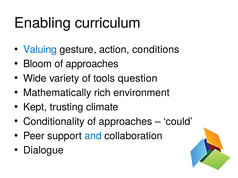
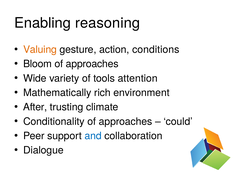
curriculum: curriculum -> reasoning (108, 23)
Valuing colour: blue -> orange (40, 50)
question: question -> attention (138, 79)
Kept: Kept -> After (35, 107)
